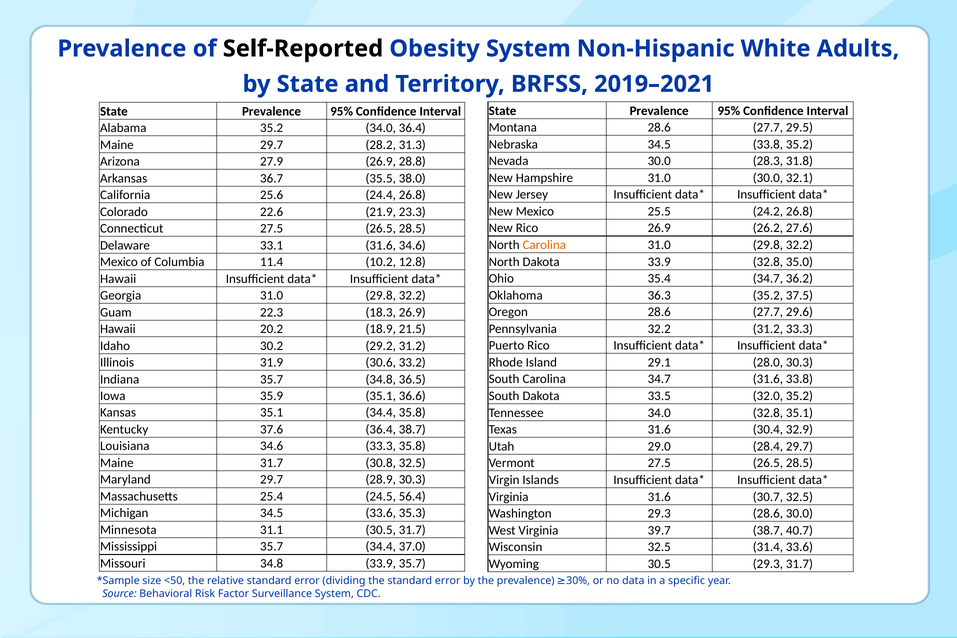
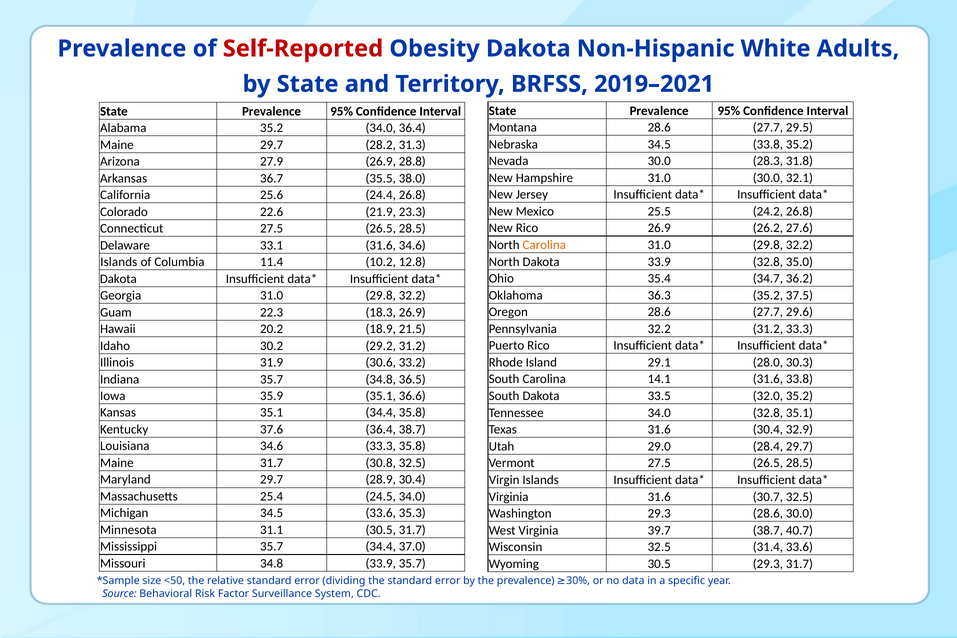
Self-Reported colour: black -> red (303, 49)
Obesity System: System -> Dakota (528, 49)
Mexico: Mexico -> Islands (119, 262)
Hawaii: Hawaii -> Dakota (118, 279)
Carolina 34.7: 34.7 -> 14.1 (659, 379)
28.9 30.3: 30.3 -> 30.4 (412, 480)
24.5 56.4: 56.4 -> 34.0 (412, 496)
